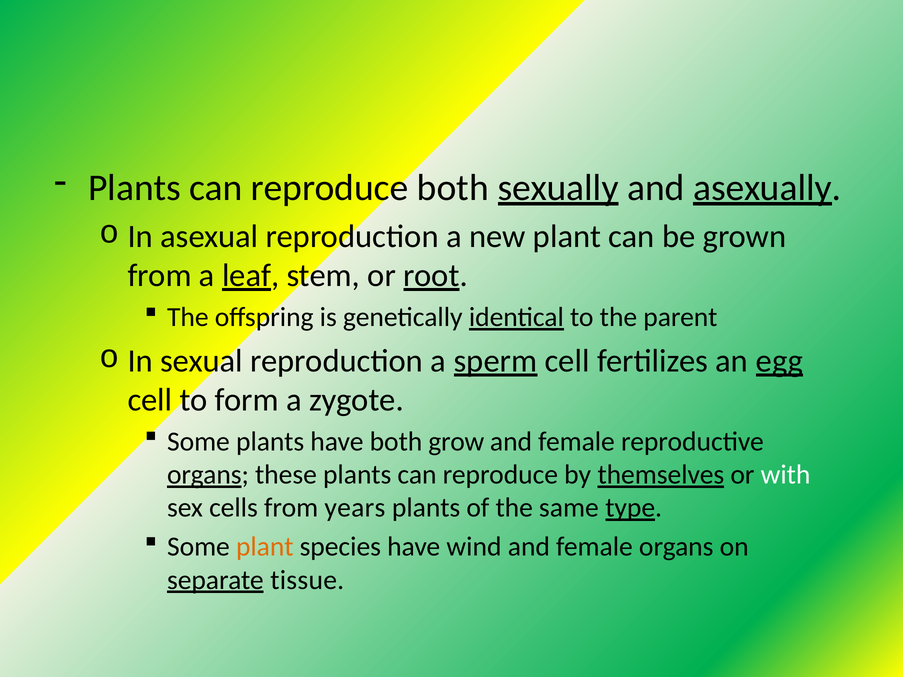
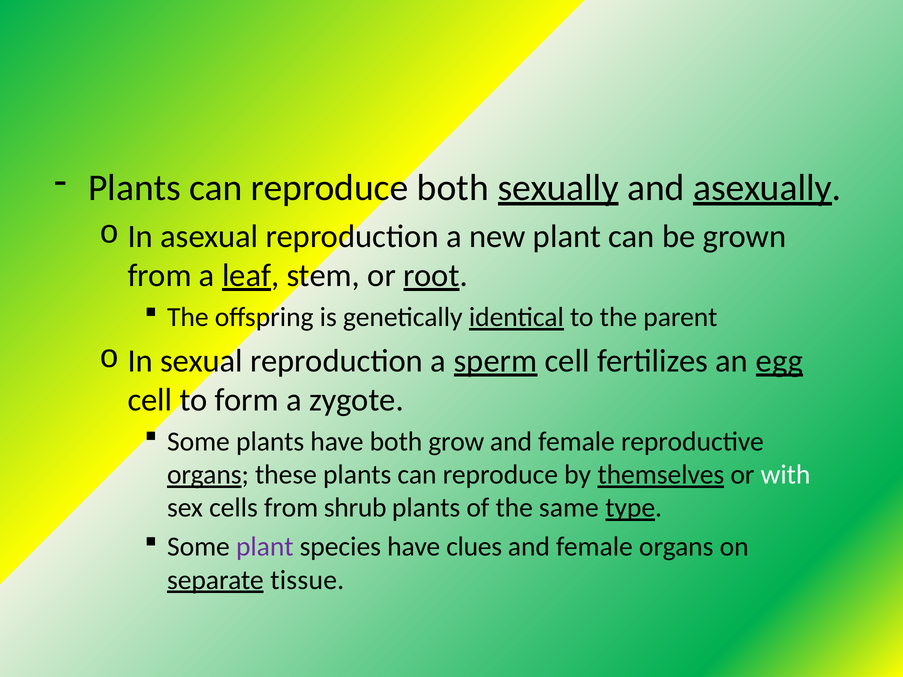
years: years -> shrub (355, 508)
plant colour: orange -> purple (265, 547)
wind: wind -> clues (474, 547)
